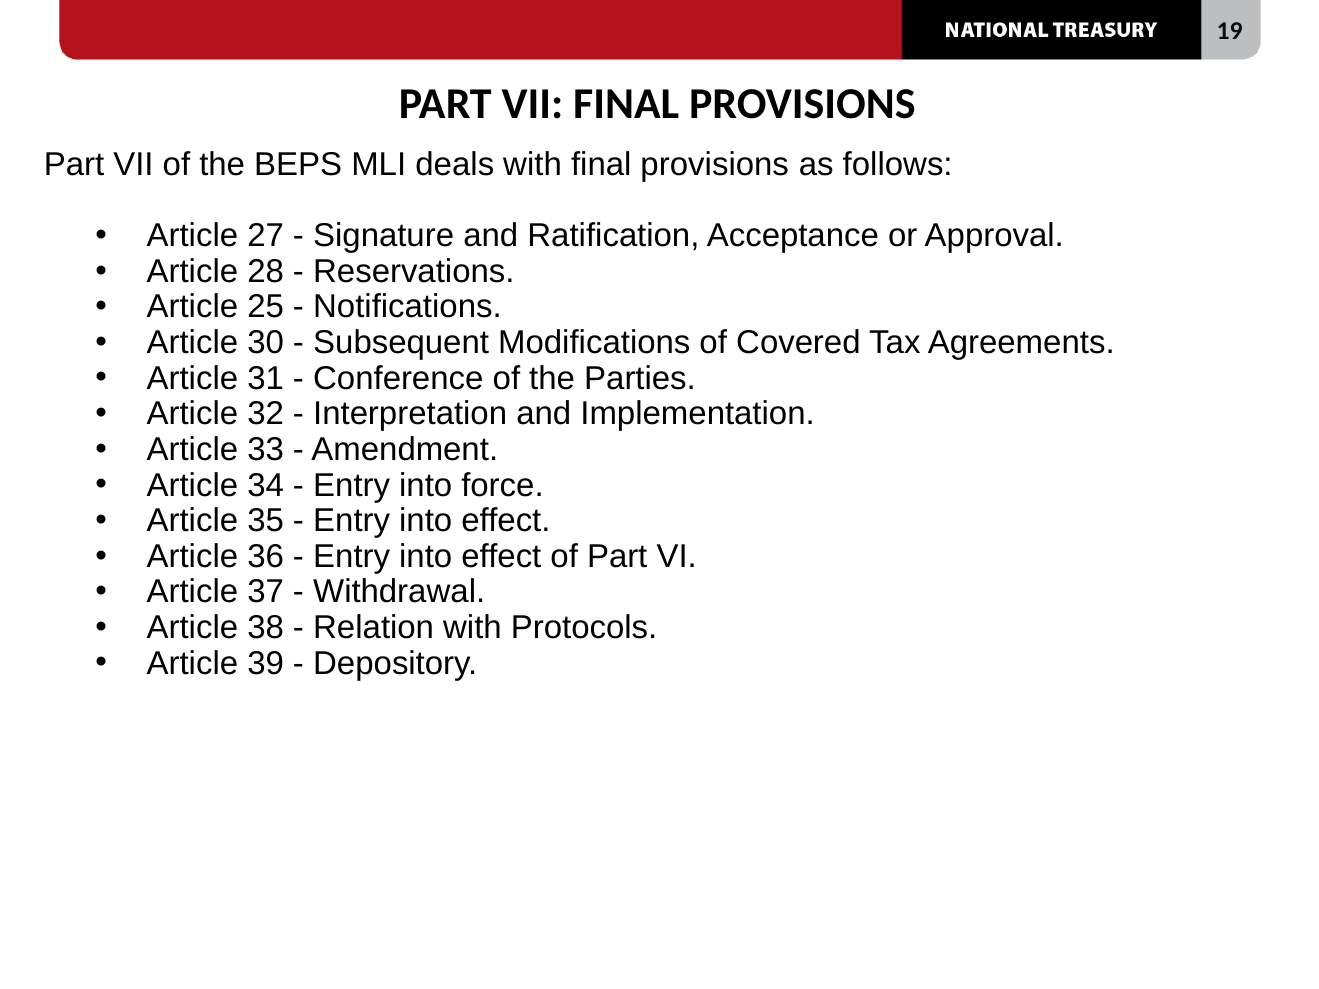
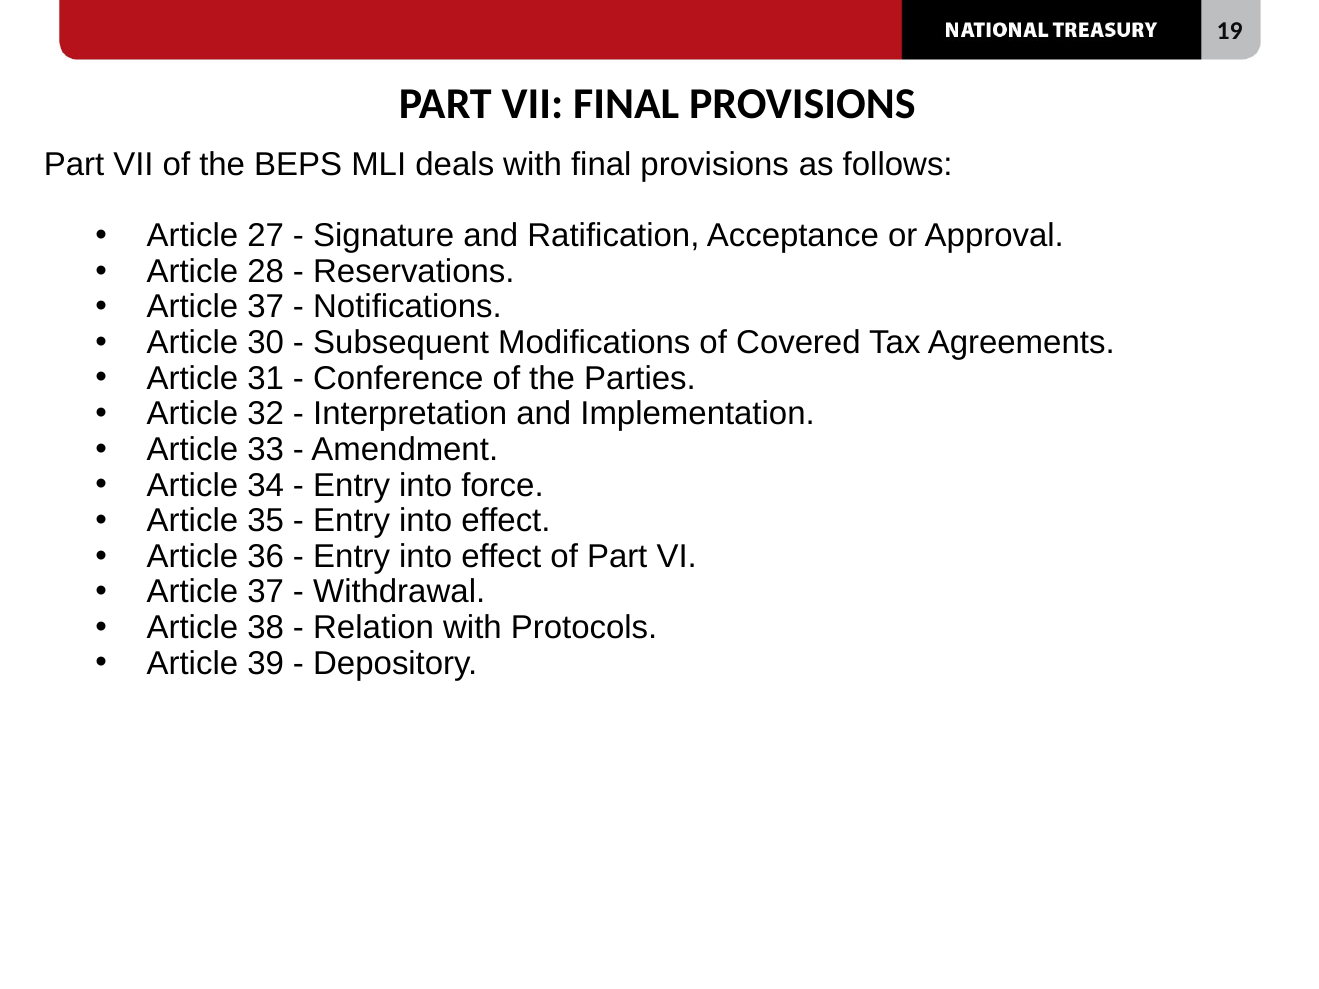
25: 25 -> 37 (266, 307)
